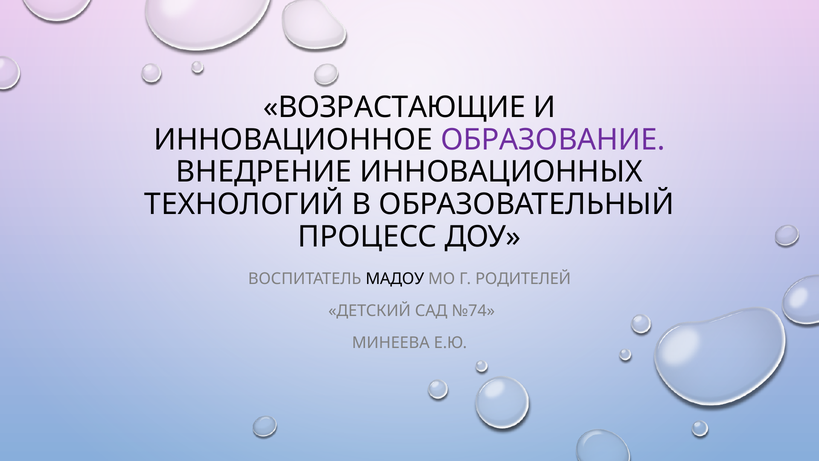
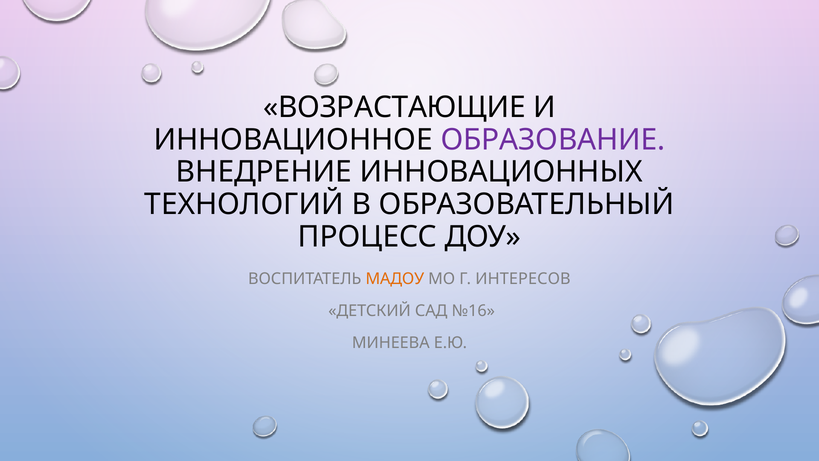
МАДОУ colour: black -> orange (395, 279)
РОДИТЕЛЕЙ: РОДИТЕЛЕЙ -> ИНТЕРЕСОВ (523, 279)
№74: №74 -> №16 (473, 311)
